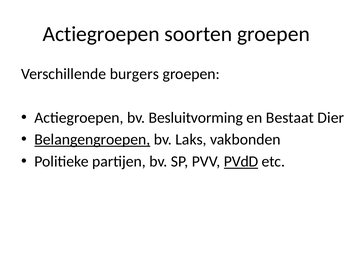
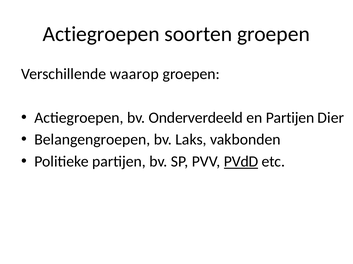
burgers: burgers -> waarop (134, 74)
Besluitvorming: Besluitvorming -> Onderverdeeld (196, 118)
en Bestaat: Bestaat -> Partijen (290, 118)
Belangengroepen underline: present -> none (92, 140)
